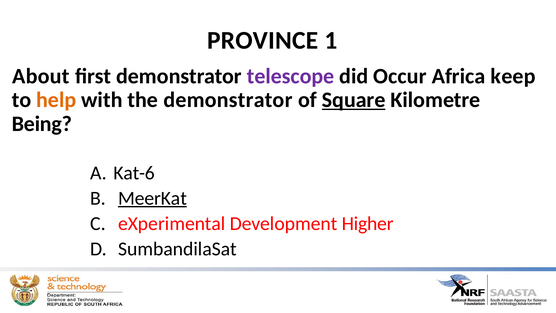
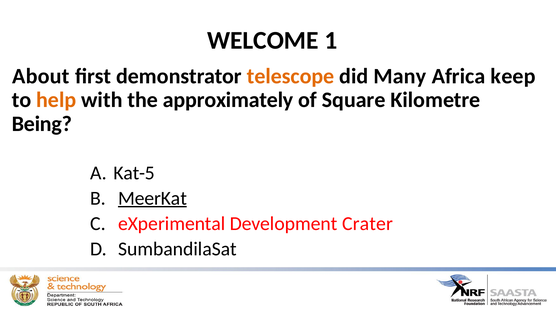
PROVINCE: PROVINCE -> WELCOME (263, 40)
telescope colour: purple -> orange (291, 76)
Occur: Occur -> Many (400, 76)
the demonstrator: demonstrator -> approximately (228, 100)
Square underline: present -> none (354, 100)
Kat-6: Kat-6 -> Kat-5 (134, 173)
Higher: Higher -> Crater (368, 223)
